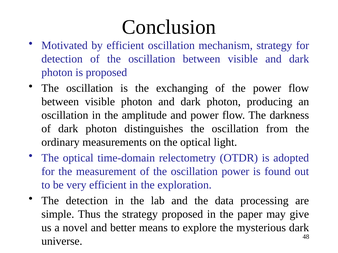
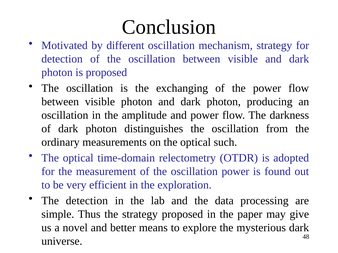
by efficient: efficient -> different (125, 45)
light: light -> such (225, 142)
